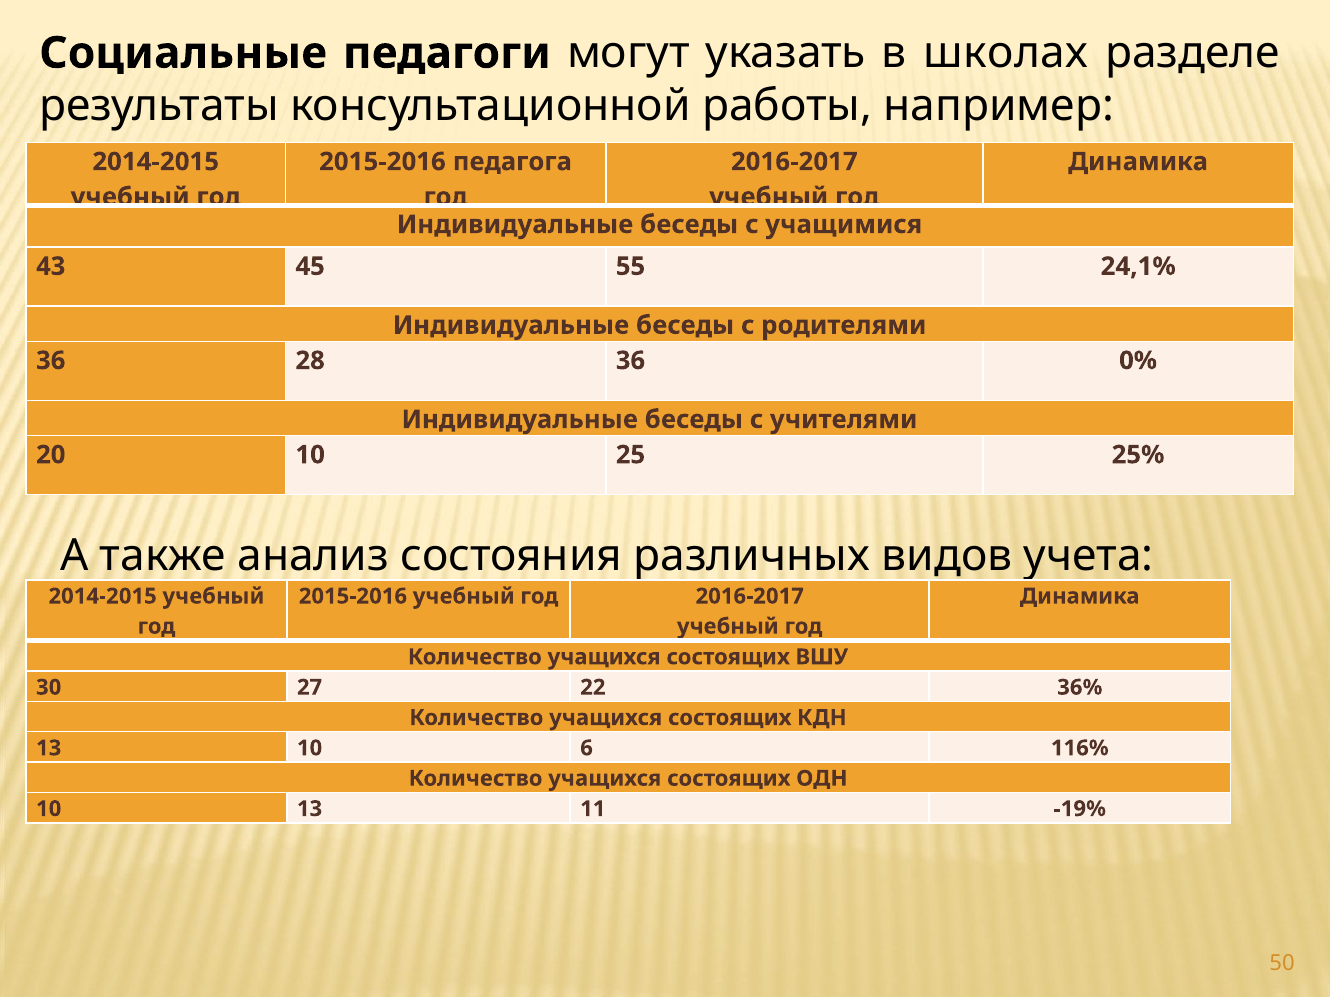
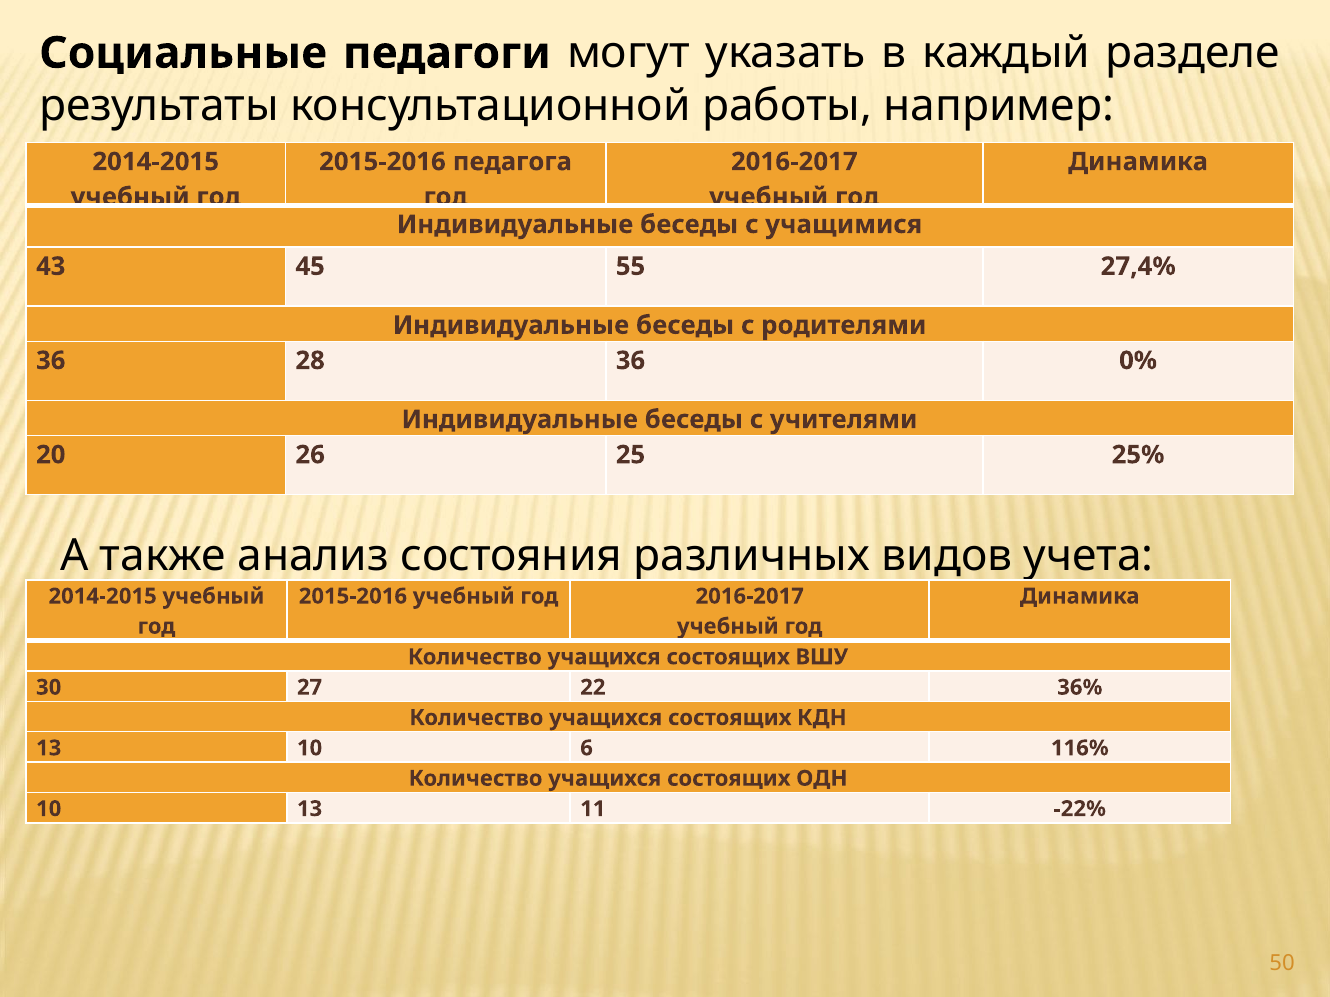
школах: школах -> каждый (1006, 53)
24,1%: 24,1% -> 27,4% (1138, 267)
20 10: 10 -> 26 (310, 455)
-19%: -19% -> -22% (1080, 809)
